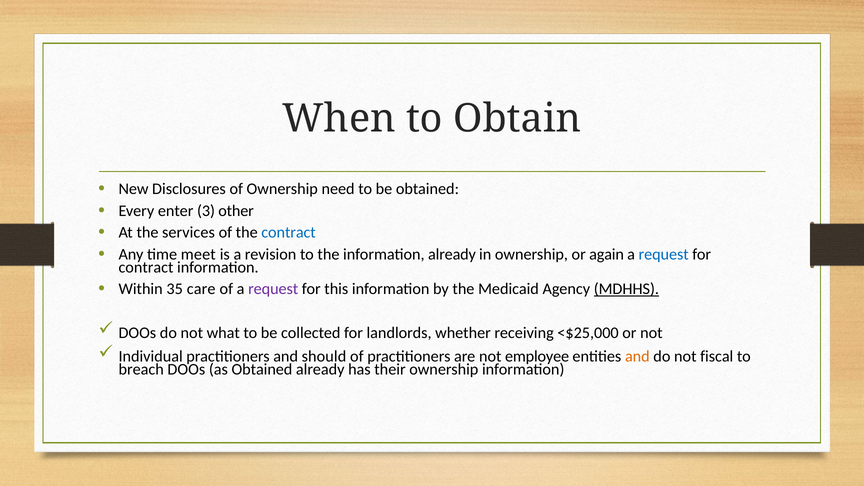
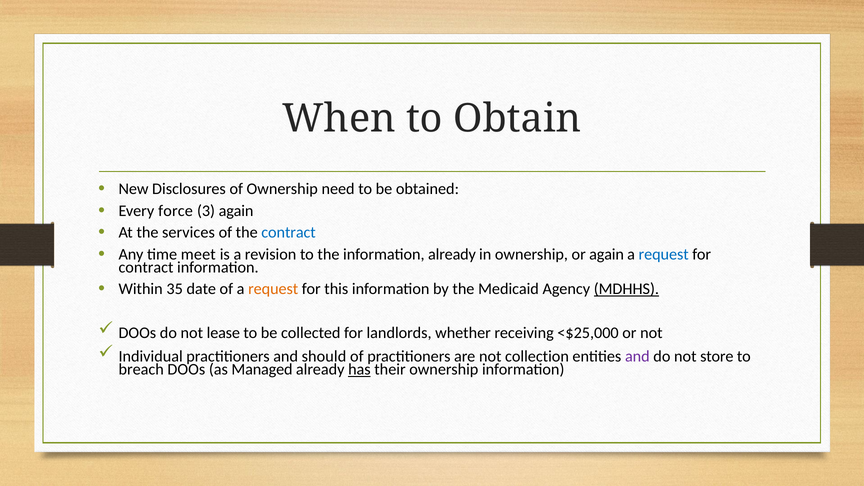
enter: enter -> force (176, 211)
3 other: other -> again (236, 211)
care: care -> date (201, 289)
request colour: purple -> orange (273, 289)
what: what -> lease (223, 333)
employee: employee -> collection (537, 356)
and colour: orange -> purple (637, 356)
fiscal: fiscal -> store (717, 356)
as Obtained: Obtained -> Managed (262, 369)
has underline: none -> present (359, 369)
